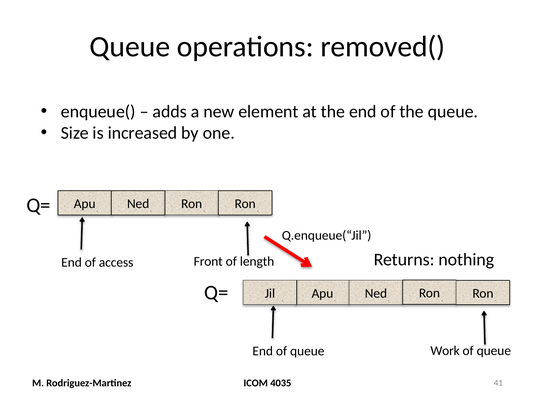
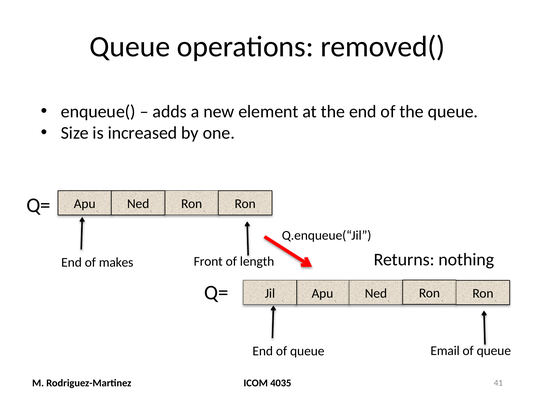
access: access -> makes (116, 263)
Work: Work -> Email (445, 351)
